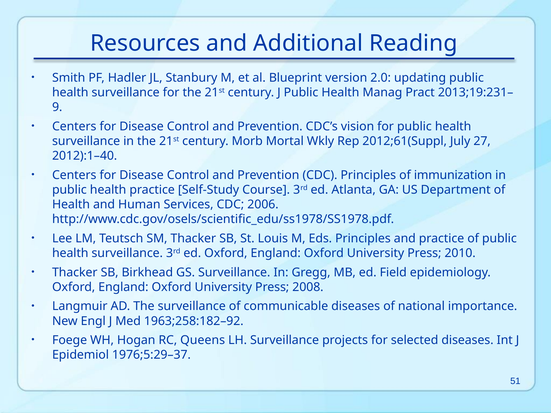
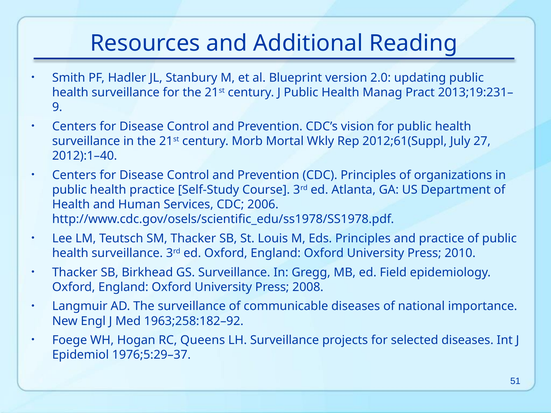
immunization: immunization -> organizations (453, 175)
